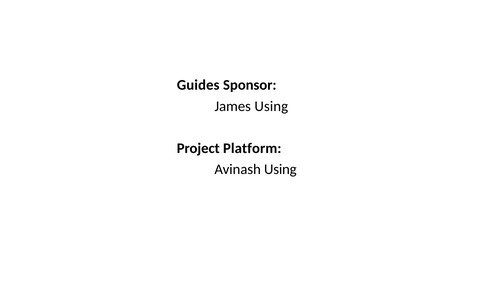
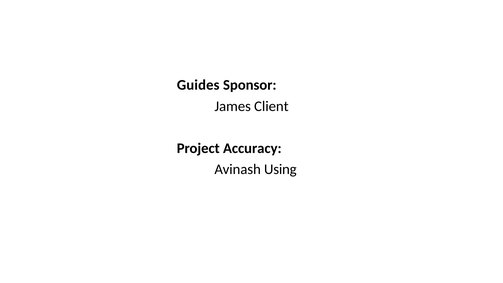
James Using: Using -> Client (271, 106)
Platform: Platform -> Accuracy (252, 148)
